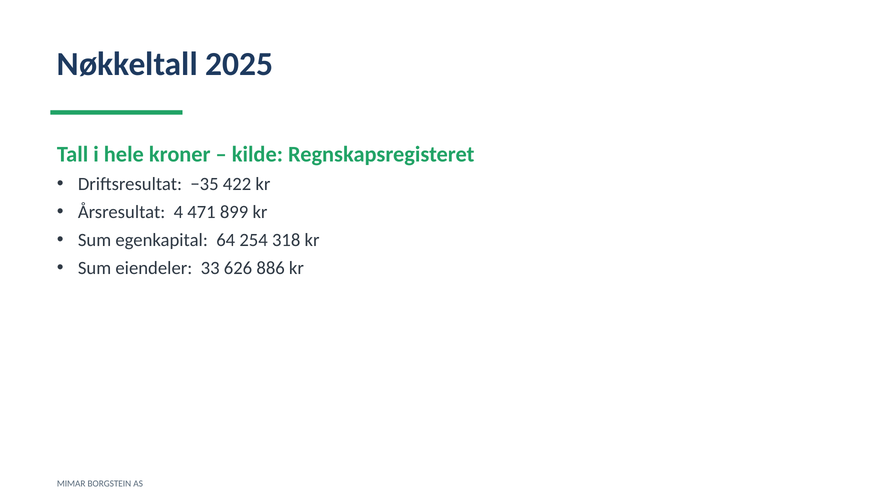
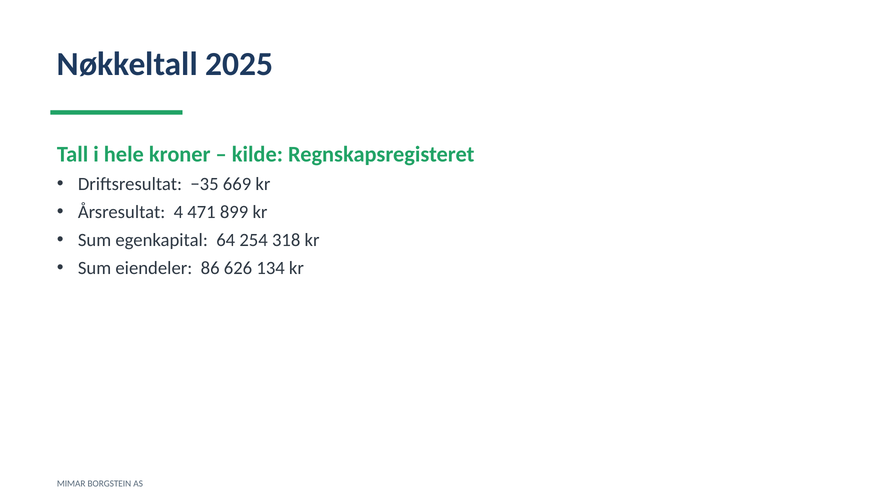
422: 422 -> 669 (237, 184)
33: 33 -> 86 (210, 268)
886: 886 -> 134 (271, 268)
